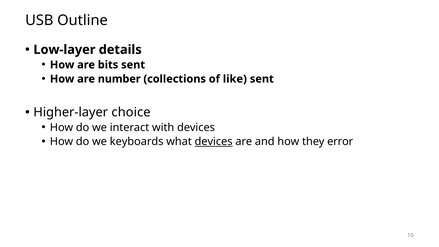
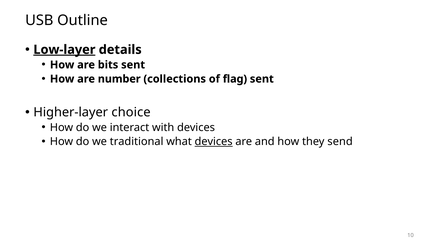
Low-layer underline: none -> present (64, 50)
like: like -> flag (235, 79)
keyboards: keyboards -> traditional (137, 142)
error: error -> send (340, 142)
